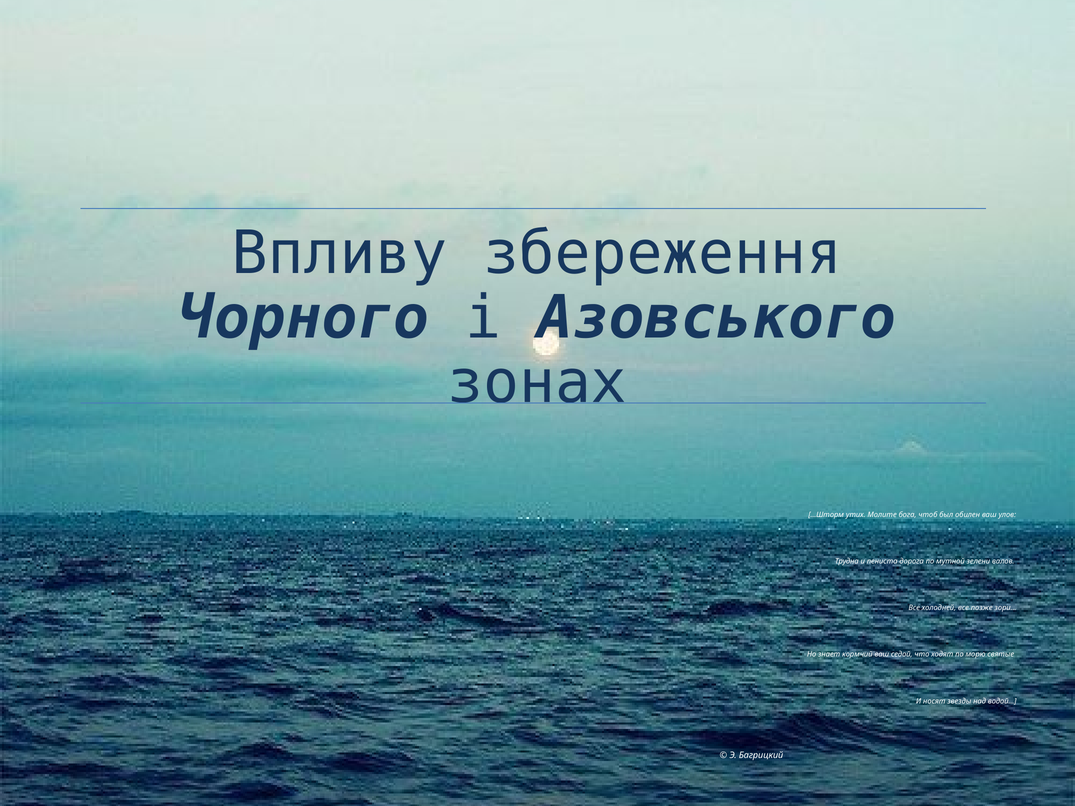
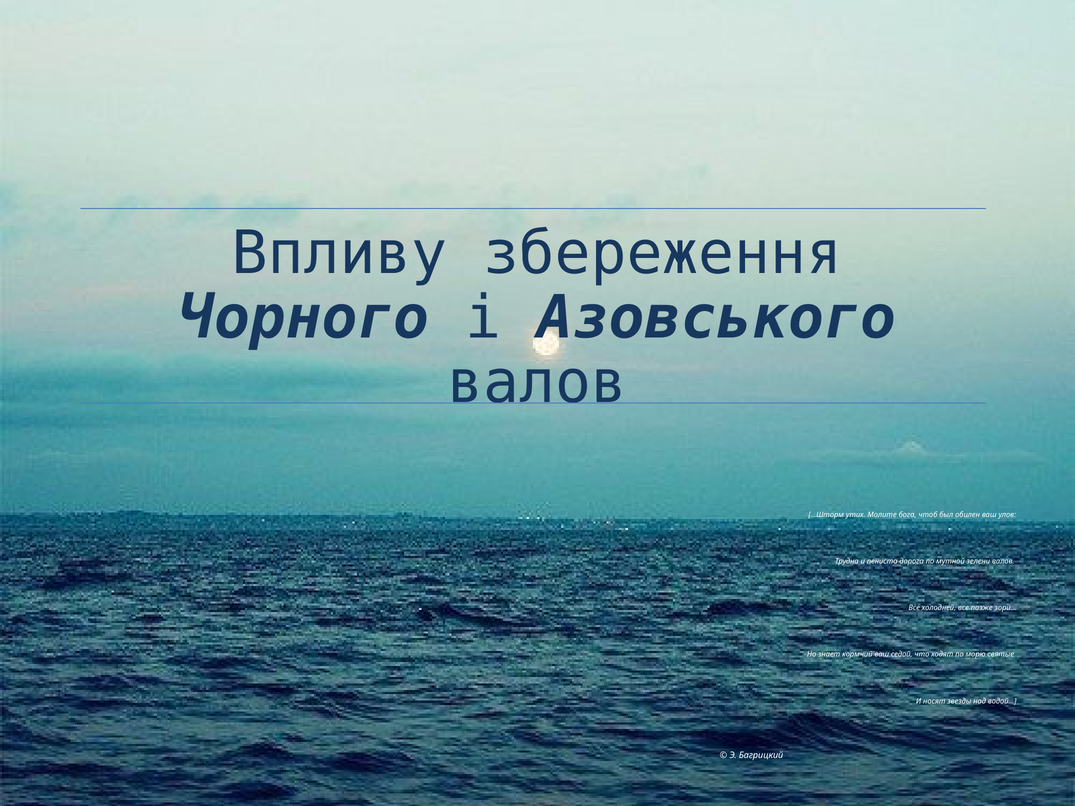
зонах: зонах -> валов (537, 383)
